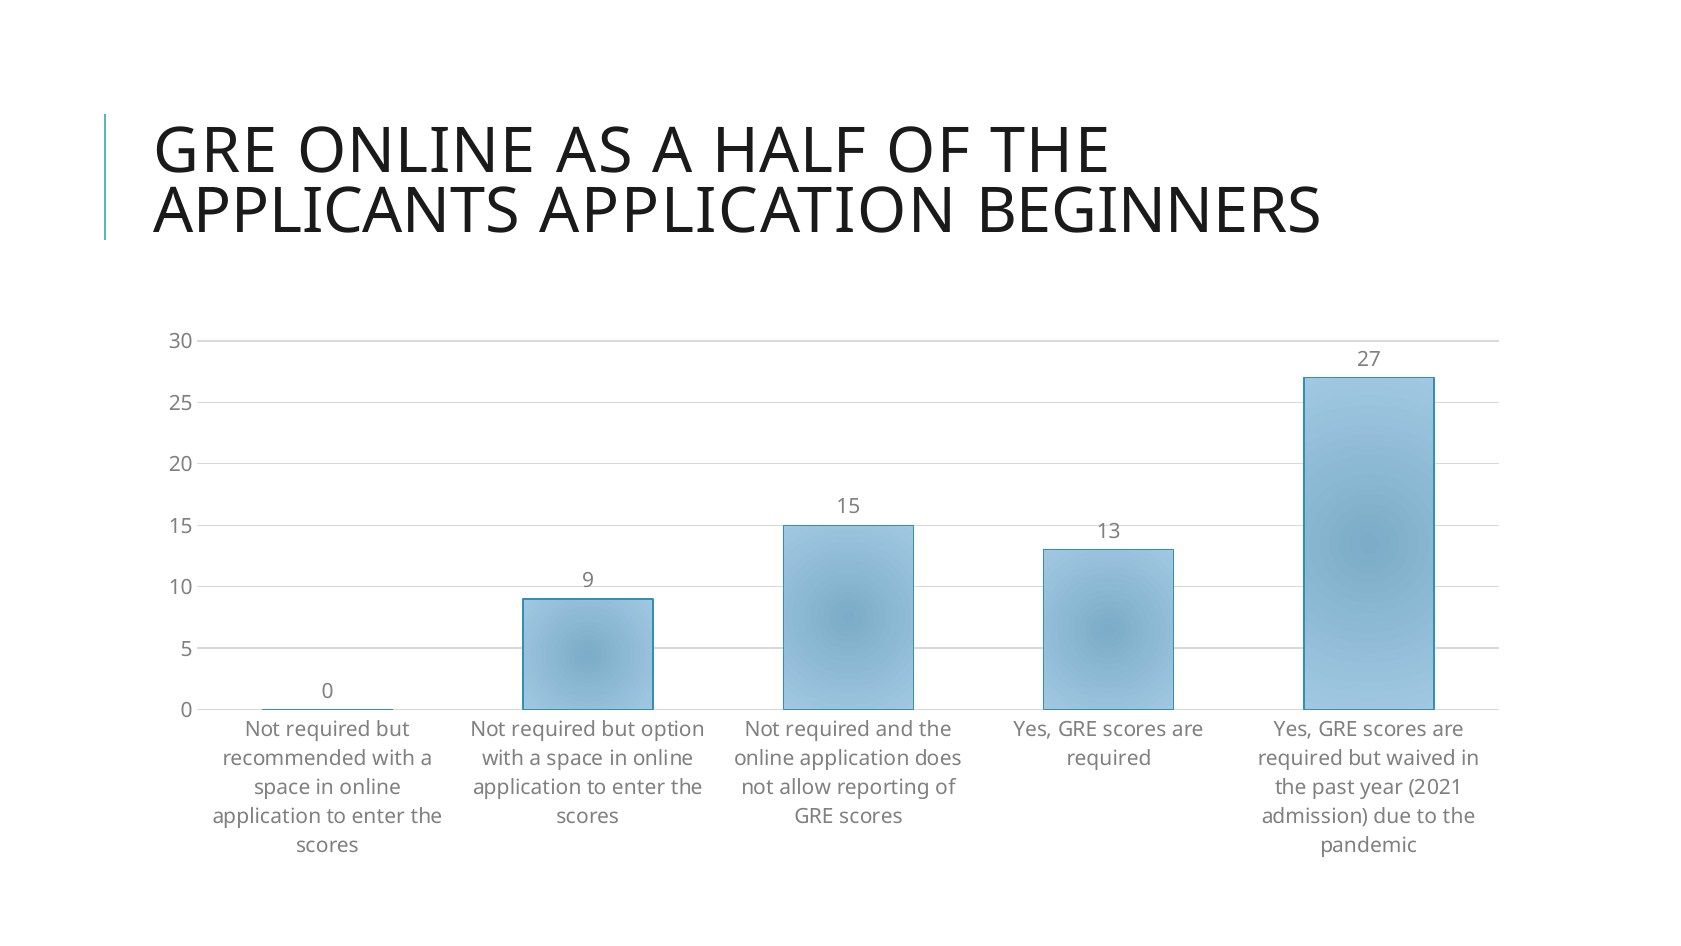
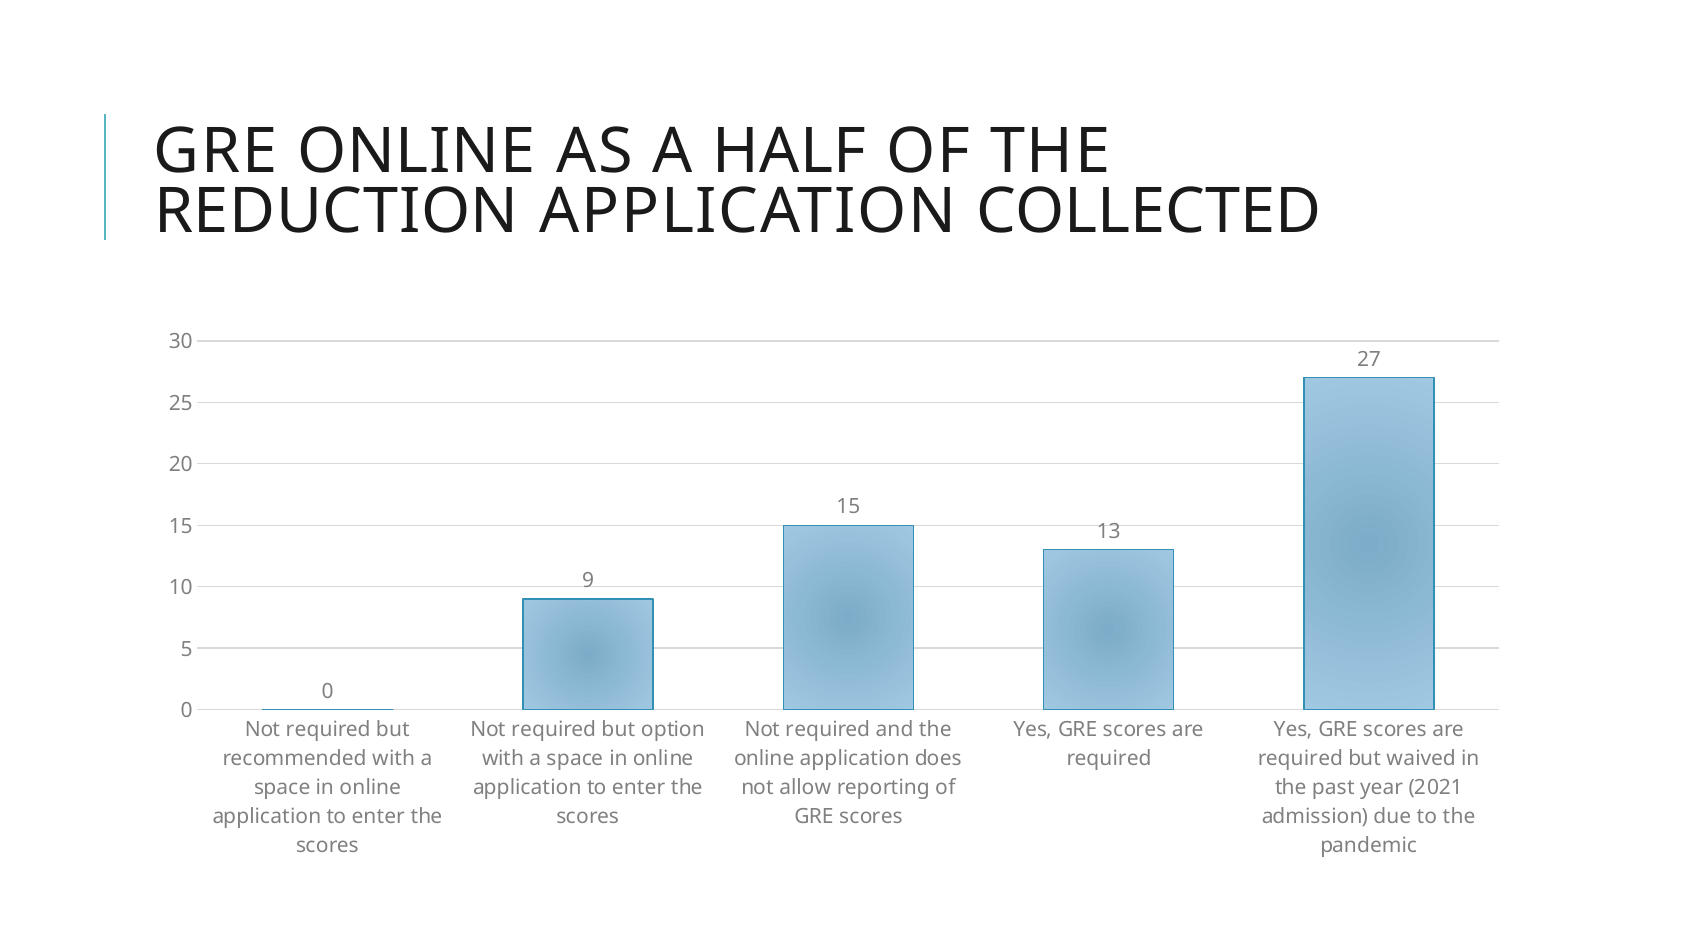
APPLICANTS: APPLICANTS -> REDUCTION (336, 212)
BEGINNERS: BEGINNERS -> COLLECTED (1149, 212)
